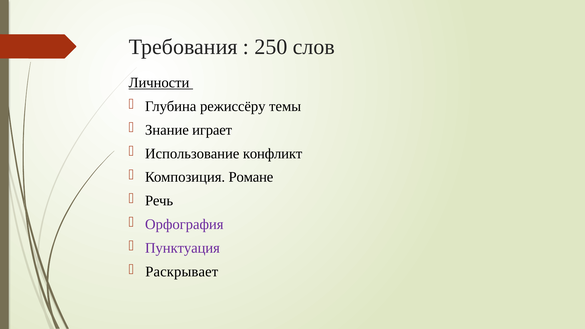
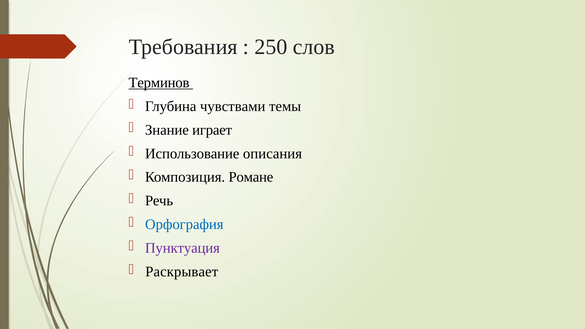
Личности: Личности -> Терминов (159, 83)
режиссёру: режиссёру -> чувствами (233, 106)
конфликт: конфликт -> описания (272, 154)
Орфография colour: purple -> blue (184, 224)
